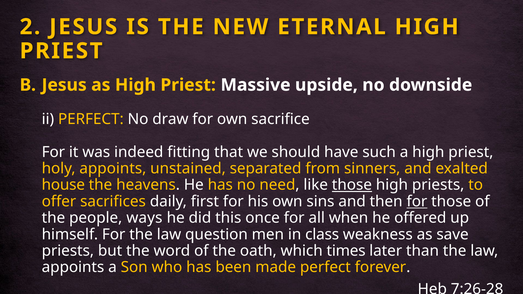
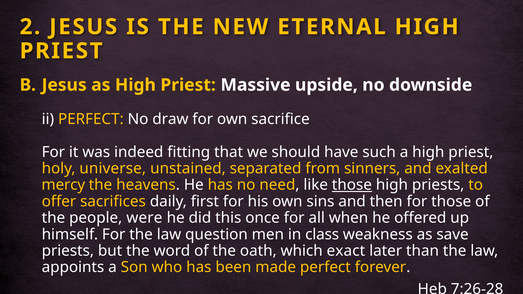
holy appoints: appoints -> universe (113, 169)
house: house -> mercy (63, 185)
for underline: present -> none (417, 202)
ways: ways -> were (144, 218)
times: times -> exact (346, 251)
